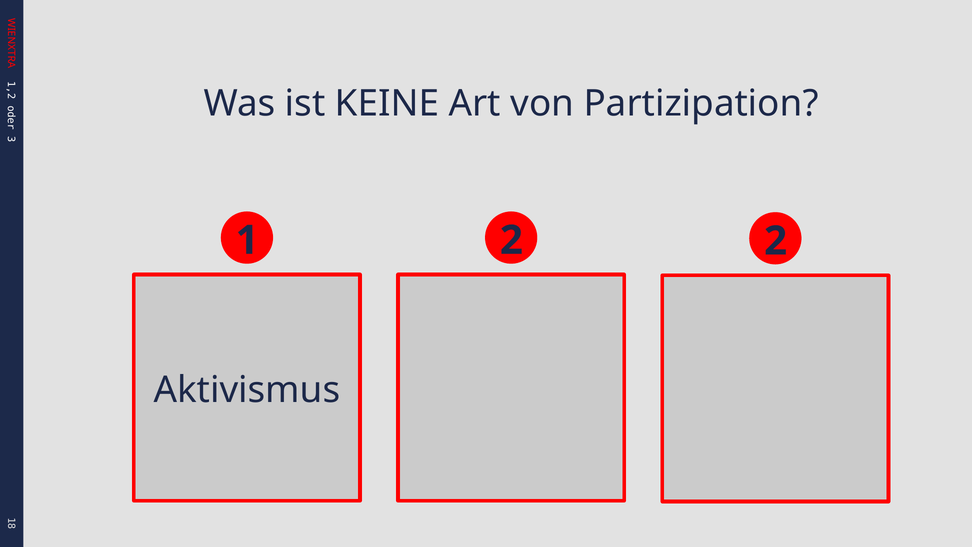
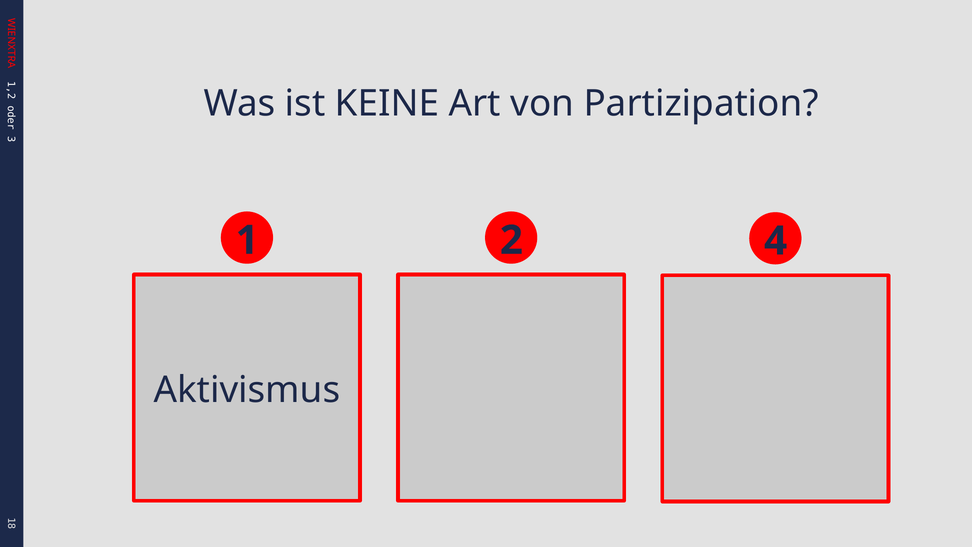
1 2: 2 -> 4 (776, 241)
